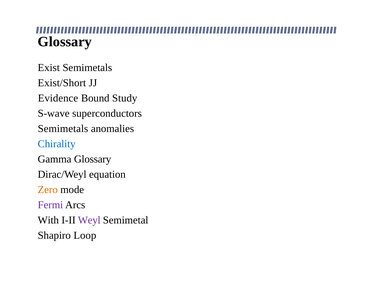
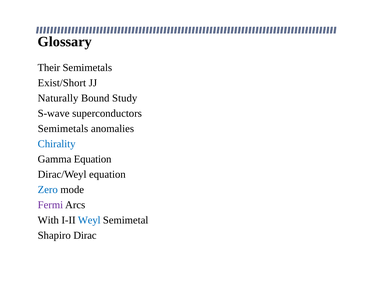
Exist: Exist -> Their (49, 68)
Evidence: Evidence -> Naturally (58, 98)
Gamma Glossary: Glossary -> Equation (93, 159)
Zero colour: orange -> blue (48, 190)
Weyl colour: purple -> blue (89, 221)
Loop: Loop -> Dirac (85, 236)
